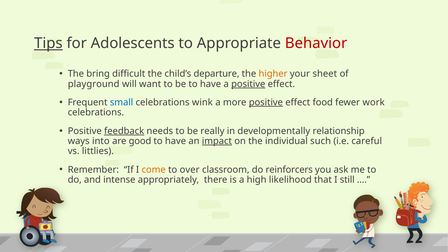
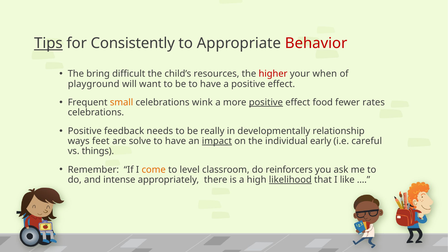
Adolescents: Adolescents -> Consistently (133, 43)
departure: departure -> resources (216, 74)
higher colour: orange -> red (273, 74)
sheet: sheet -> when (325, 74)
positive underline: present -> none (248, 84)
small colour: blue -> orange (122, 102)
work: work -> rates (374, 102)
feedback underline: present -> none (124, 131)
into: into -> feet (101, 141)
good: good -> solve (140, 141)
such: such -> early (321, 141)
littlies: littlies -> things (98, 151)
over: over -> level (190, 170)
likelihood underline: none -> present (290, 180)
still: still -> like (347, 180)
